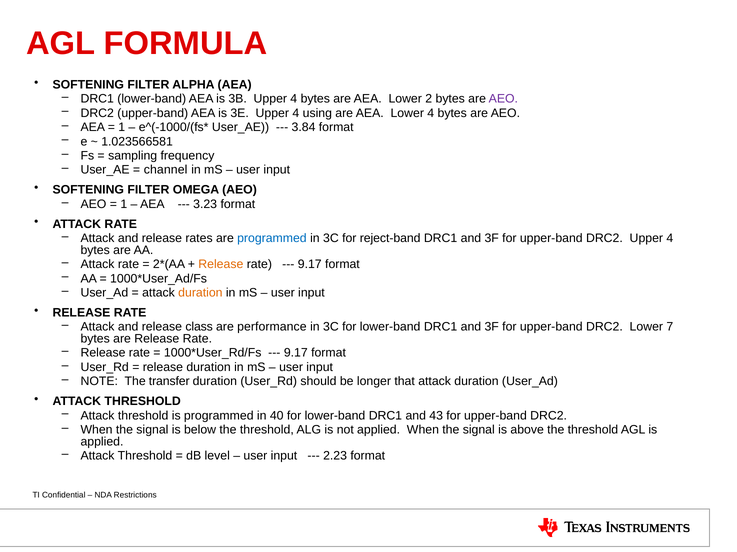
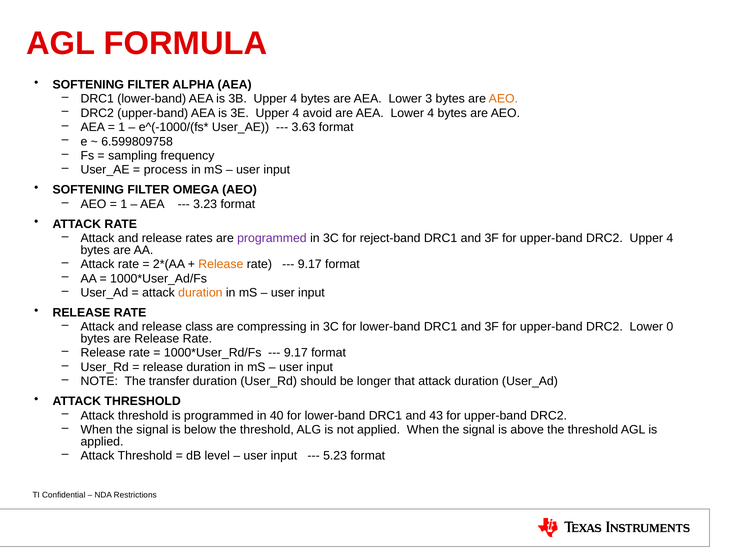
2: 2 -> 3 (429, 99)
AEO colour: purple -> orange (503, 99)
using: using -> avoid (317, 113)
3.84: 3.84 -> 3.63 (304, 127)
1.023566581: 1.023566581 -> 6.599809758 (137, 142)
channel: channel -> process (166, 170)
programmed colour: blue -> purple (272, 239)
performance: performance -> compressing (272, 327)
7: 7 -> 0 (670, 327)
2.23: 2.23 -> 5.23 (335, 456)
